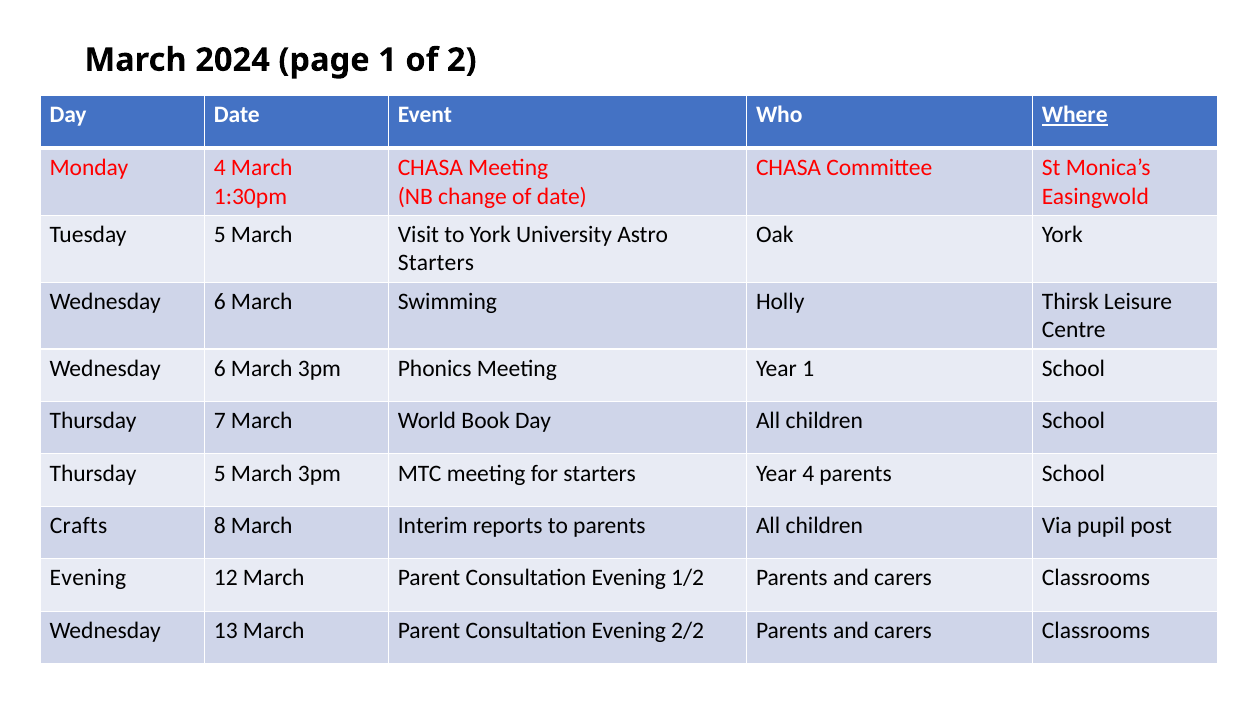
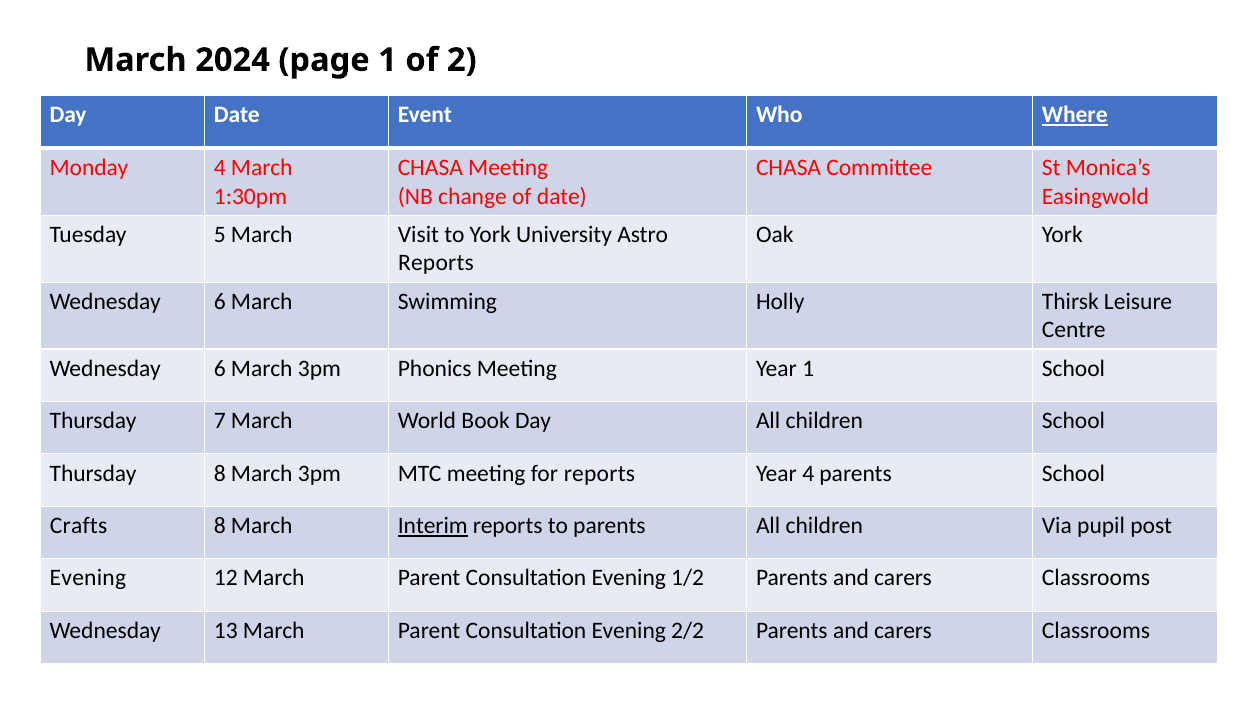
Starters: Starters -> Reports (436, 263)
Thursday 5: 5 -> 8 (220, 473)
for starters: starters -> reports (599, 473)
Interim underline: none -> present (433, 525)
